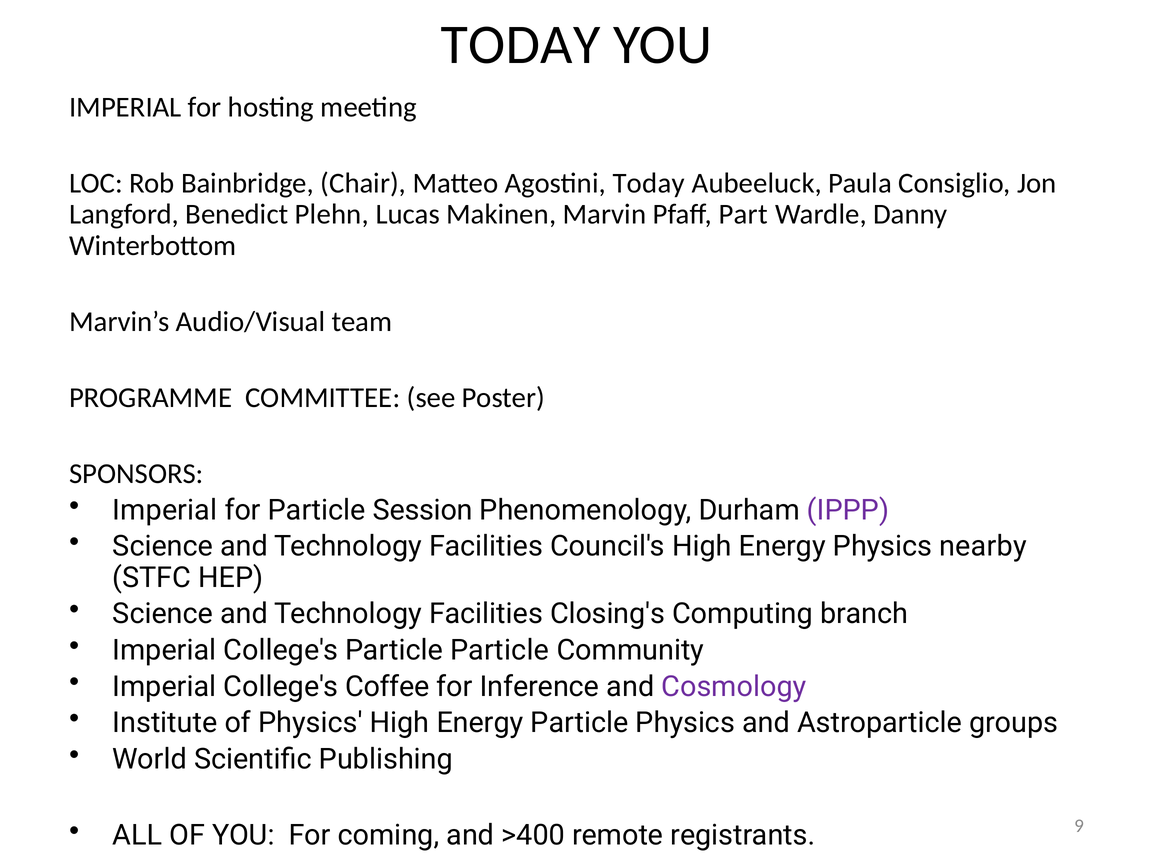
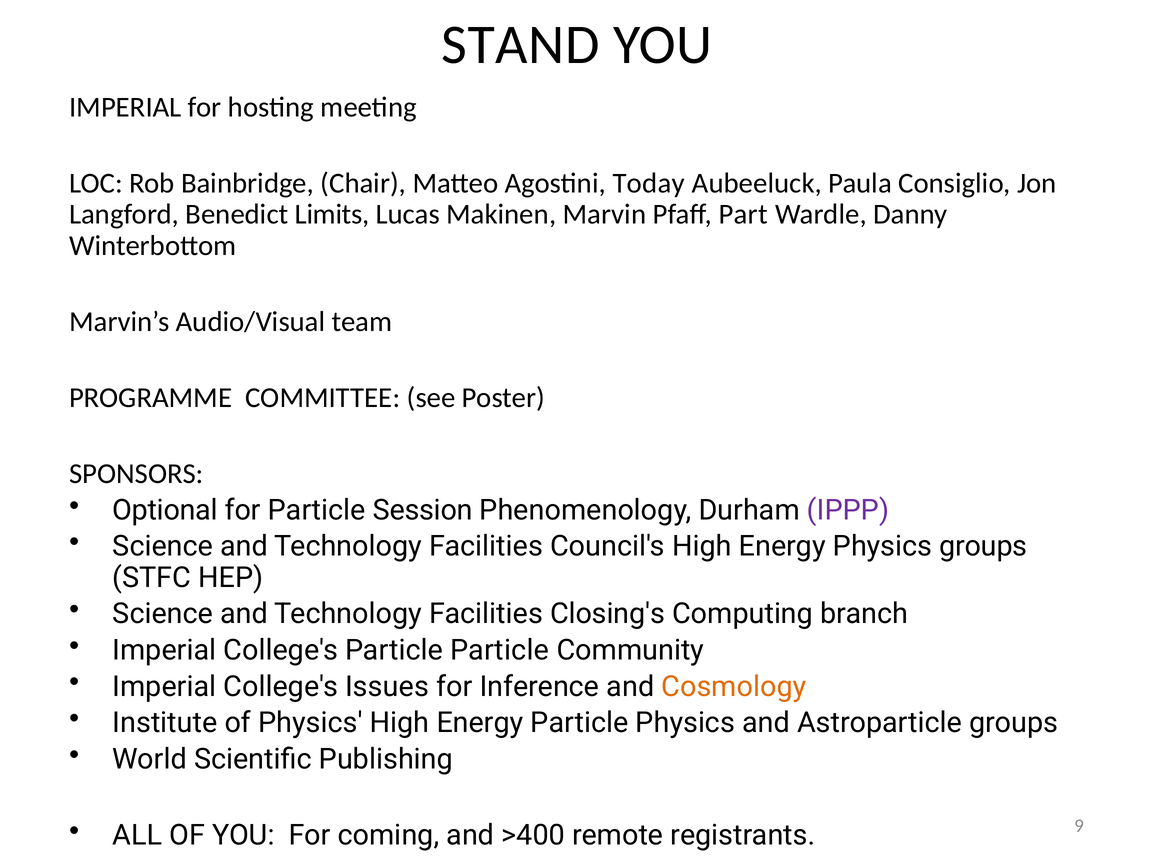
TODAY: TODAY -> STAND (520, 45)
Plehn: Plehn -> Limits (332, 214)
Imperial: Imperial -> Optional (165, 510)
Physics nearby: nearby -> groups (983, 546)
Coffee: Coffee -> Issues (387, 686)
Cosmology colour: purple -> orange (734, 686)
